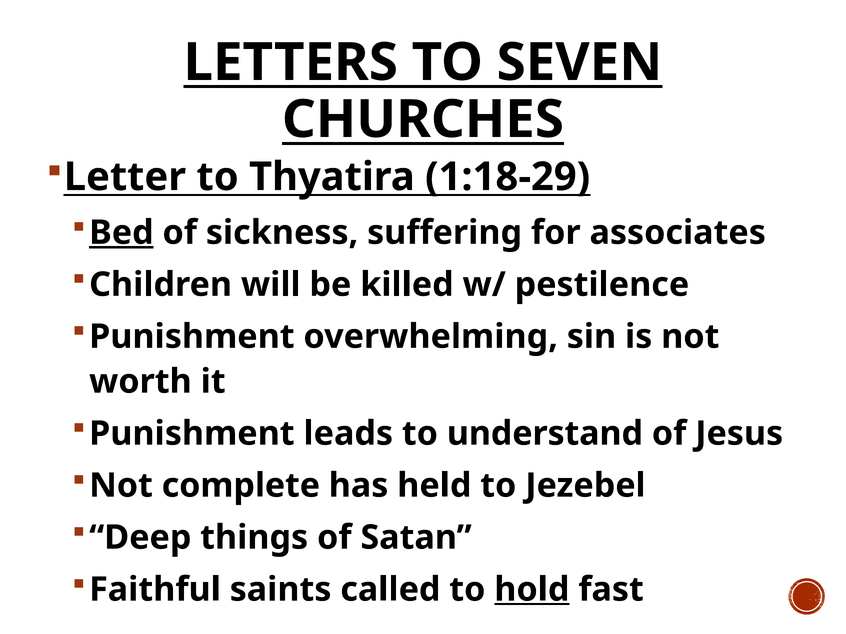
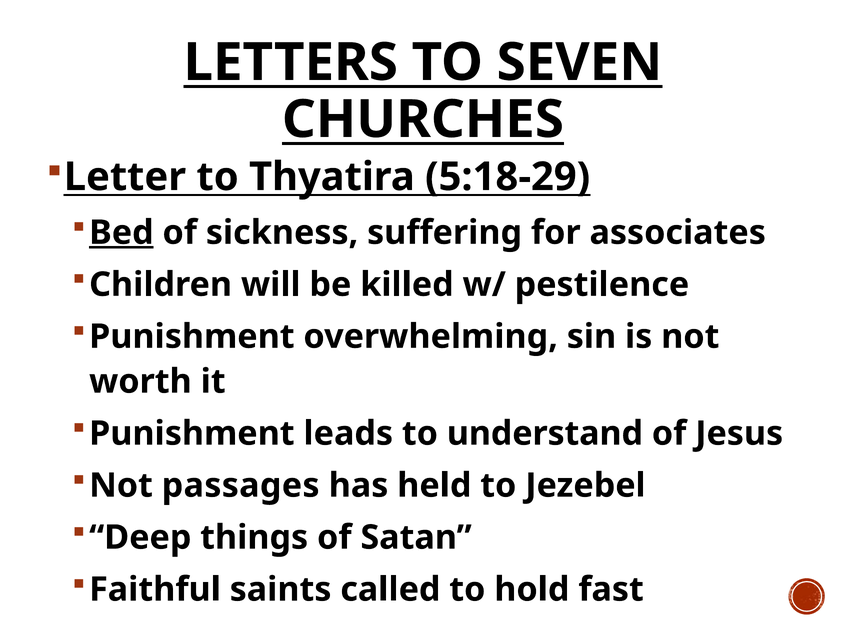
1:18-29: 1:18-29 -> 5:18-29 (508, 177)
complete: complete -> passages (241, 486)
hold underline: present -> none (532, 590)
